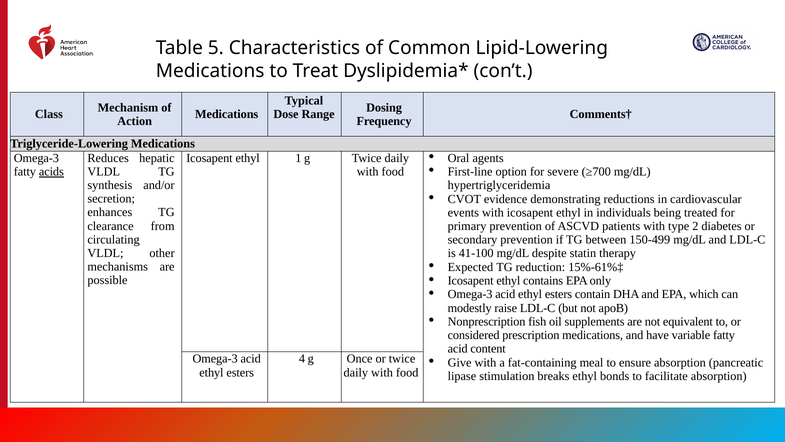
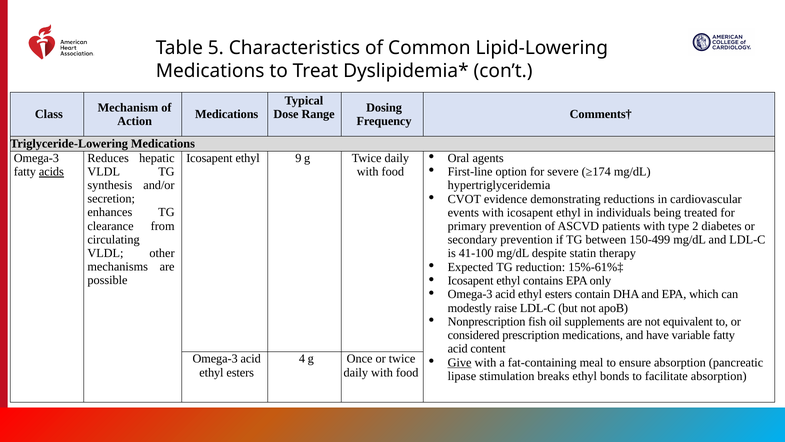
1: 1 -> 9 (298, 158)
≥700: ≥700 -> ≥174 (596, 172)
Give underline: none -> present (460, 362)
